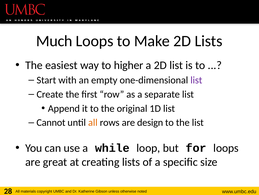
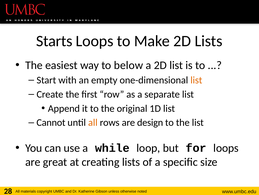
Much: Much -> Starts (54, 41)
higher: higher -> below (128, 65)
list colour: purple -> orange (196, 80)
